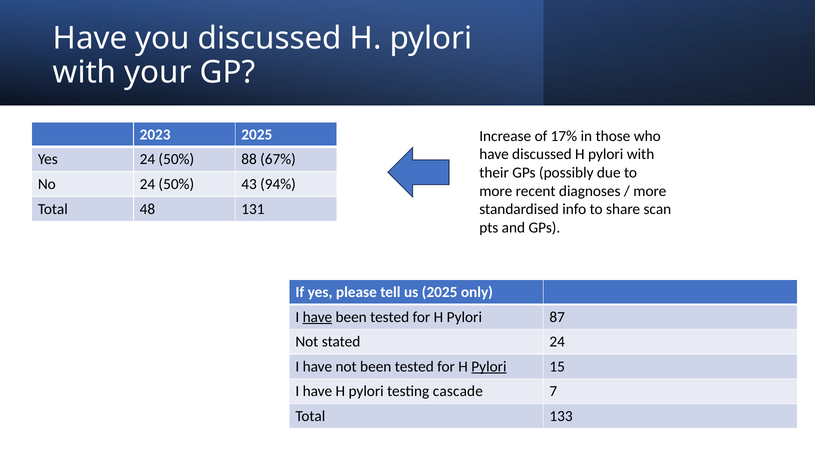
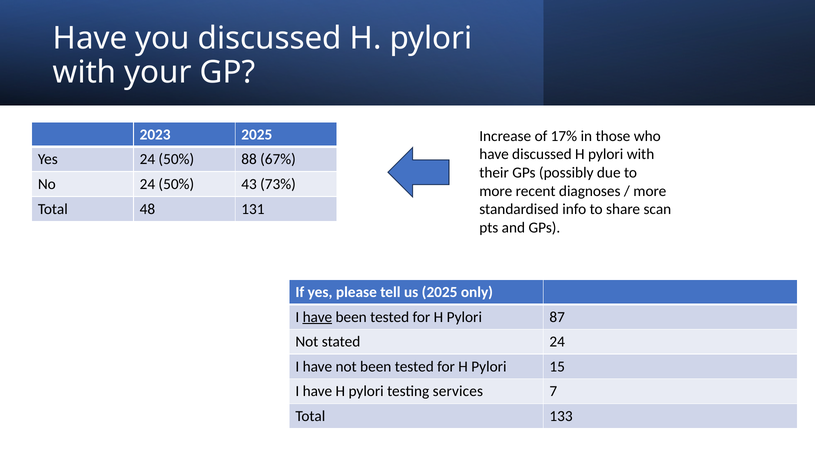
94%: 94% -> 73% (278, 184)
Pylori underline: present -> none (489, 366)
cascade: cascade -> services (458, 391)
